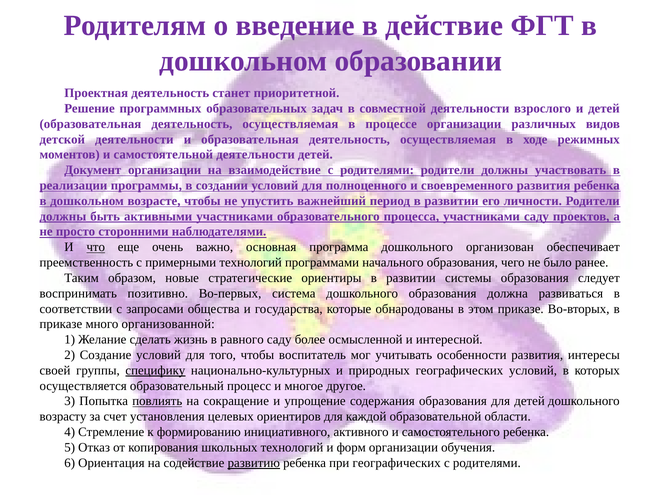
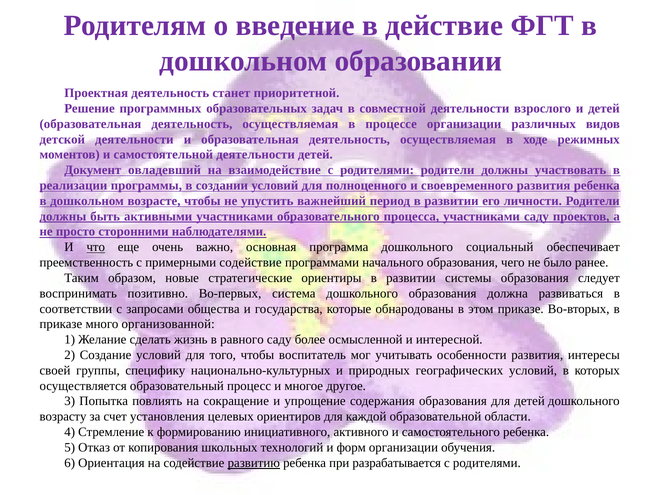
Документ организации: организации -> овладевший (165, 170)
организован: организован -> социальный (500, 247)
примерными технологий: технологий -> содействие (251, 263)
специфику underline: present -> none (155, 370)
повлиять underline: present -> none (157, 401)
при географических: географических -> разрабатывается (397, 463)
